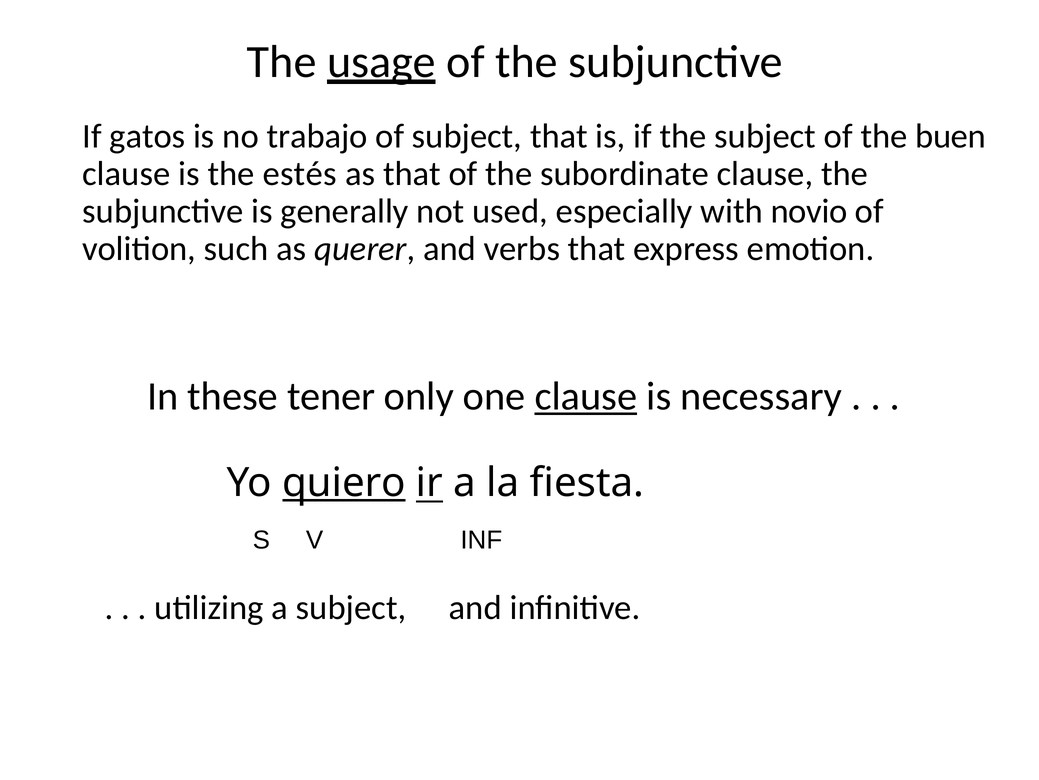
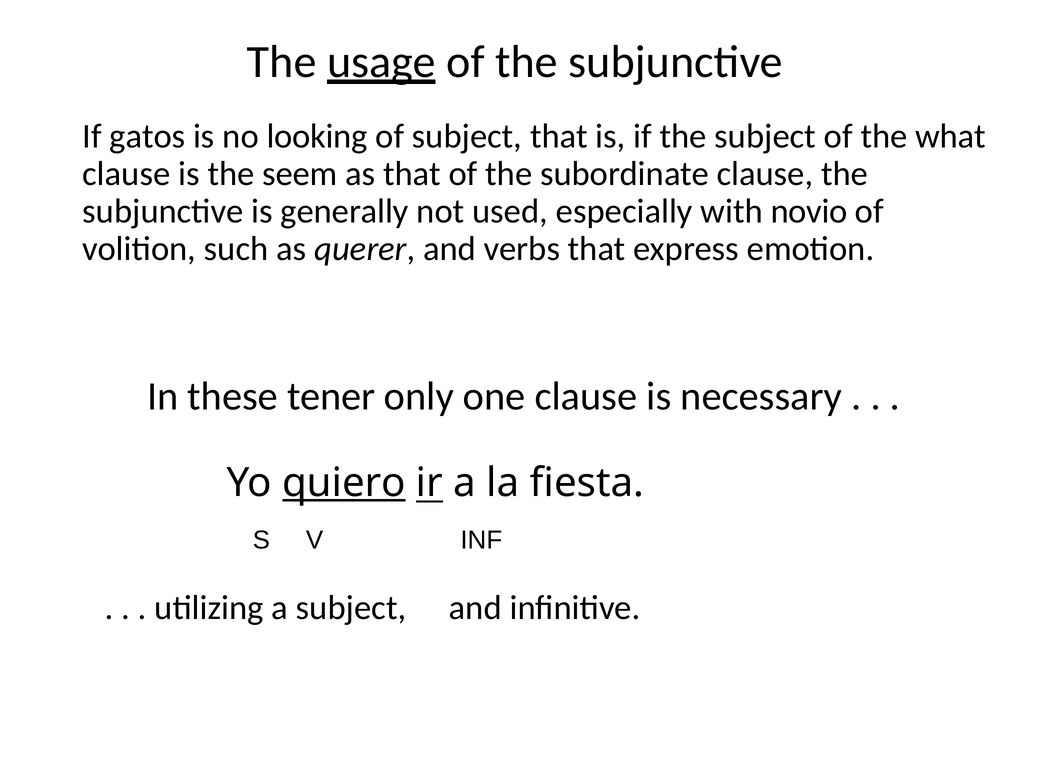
trabajo: trabajo -> looking (317, 136)
buen: buen -> what (951, 136)
estés: estés -> seem (300, 174)
clause underline: present -> none (586, 396)
